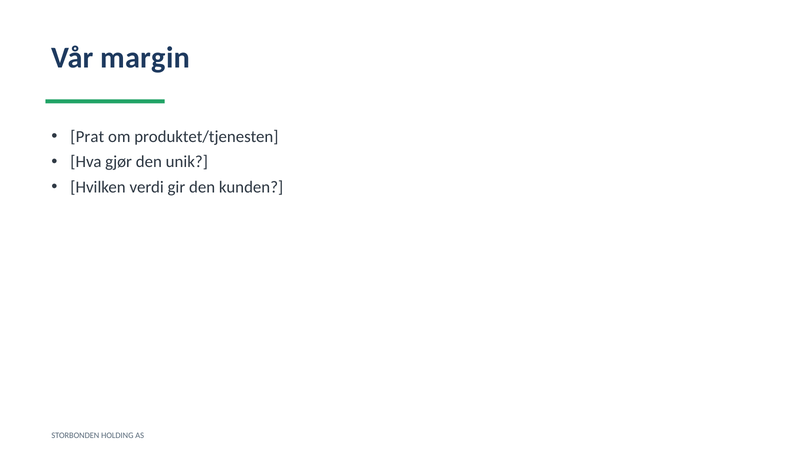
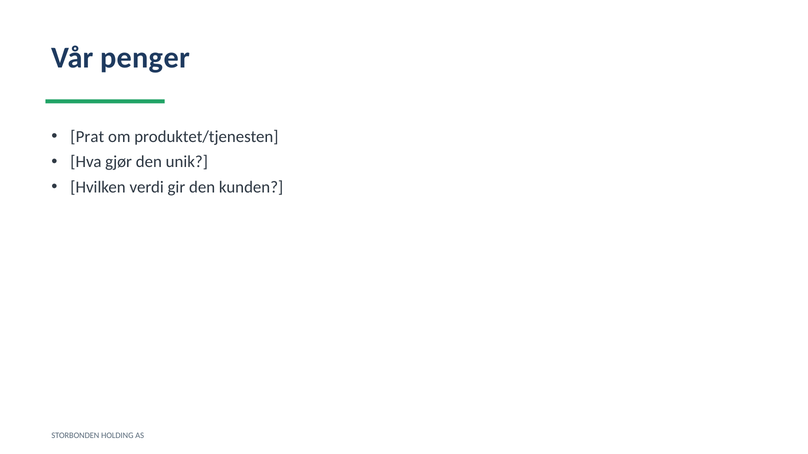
margin: margin -> penger (145, 58)
